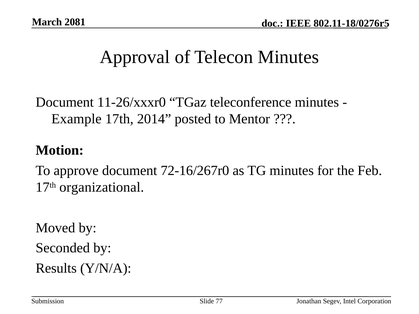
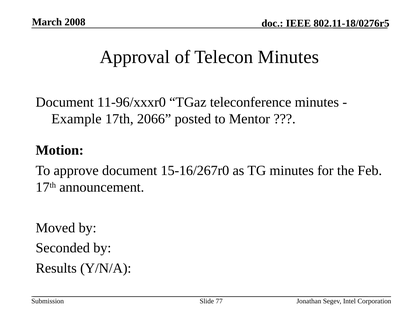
2081: 2081 -> 2008 (75, 22)
11-26/xxxr0: 11-26/xxxr0 -> 11-96/xxxr0 (132, 102)
2014: 2014 -> 2066 (154, 119)
72-16/267r0: 72-16/267r0 -> 15-16/267r0 (195, 171)
organizational: organizational -> announcement (102, 187)
